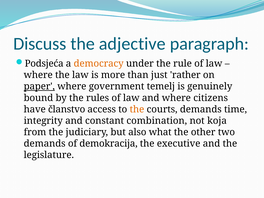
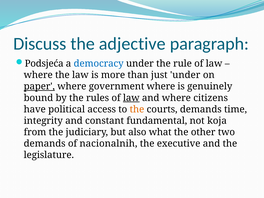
democracy colour: orange -> blue (99, 64)
just rather: rather -> under (185, 75)
government temelj: temelj -> where (161, 86)
law underline: none -> present (131, 98)
članstvo: članstvo -> political (67, 109)
combination: combination -> fundamental (157, 121)
demokracija: demokracija -> nacionalnih (108, 144)
